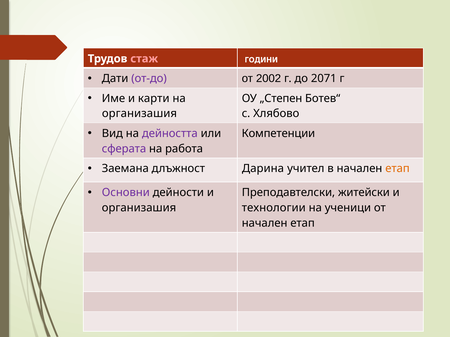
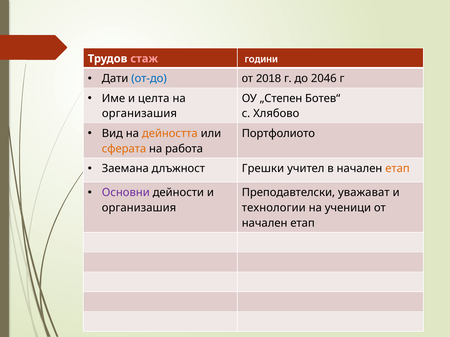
от-до colour: purple -> blue (149, 79)
2002: 2002 -> 2018 (269, 79)
2071: 2071 -> 2046 (324, 79)
карти: карти -> целта (154, 98)
дейността colour: purple -> orange (170, 134)
Компетенции: Компетенции -> Портфолиото (278, 134)
сферата colour: purple -> orange (124, 149)
Дарина: Дарина -> Грешки (263, 169)
житейски: житейски -> уважават (364, 193)
